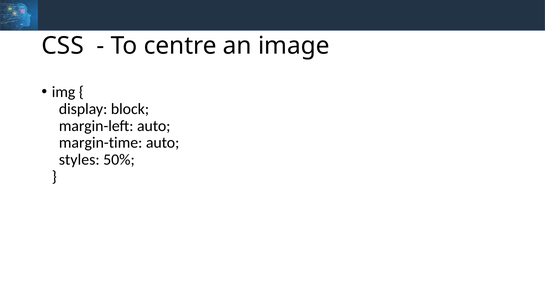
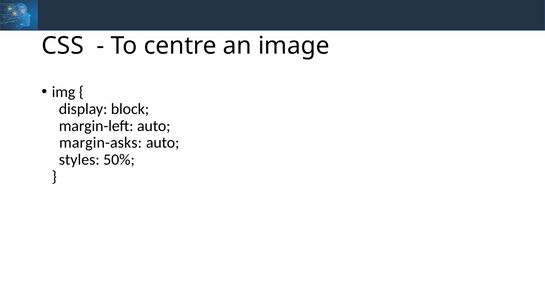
margin-time: margin-time -> margin-asks (101, 143)
